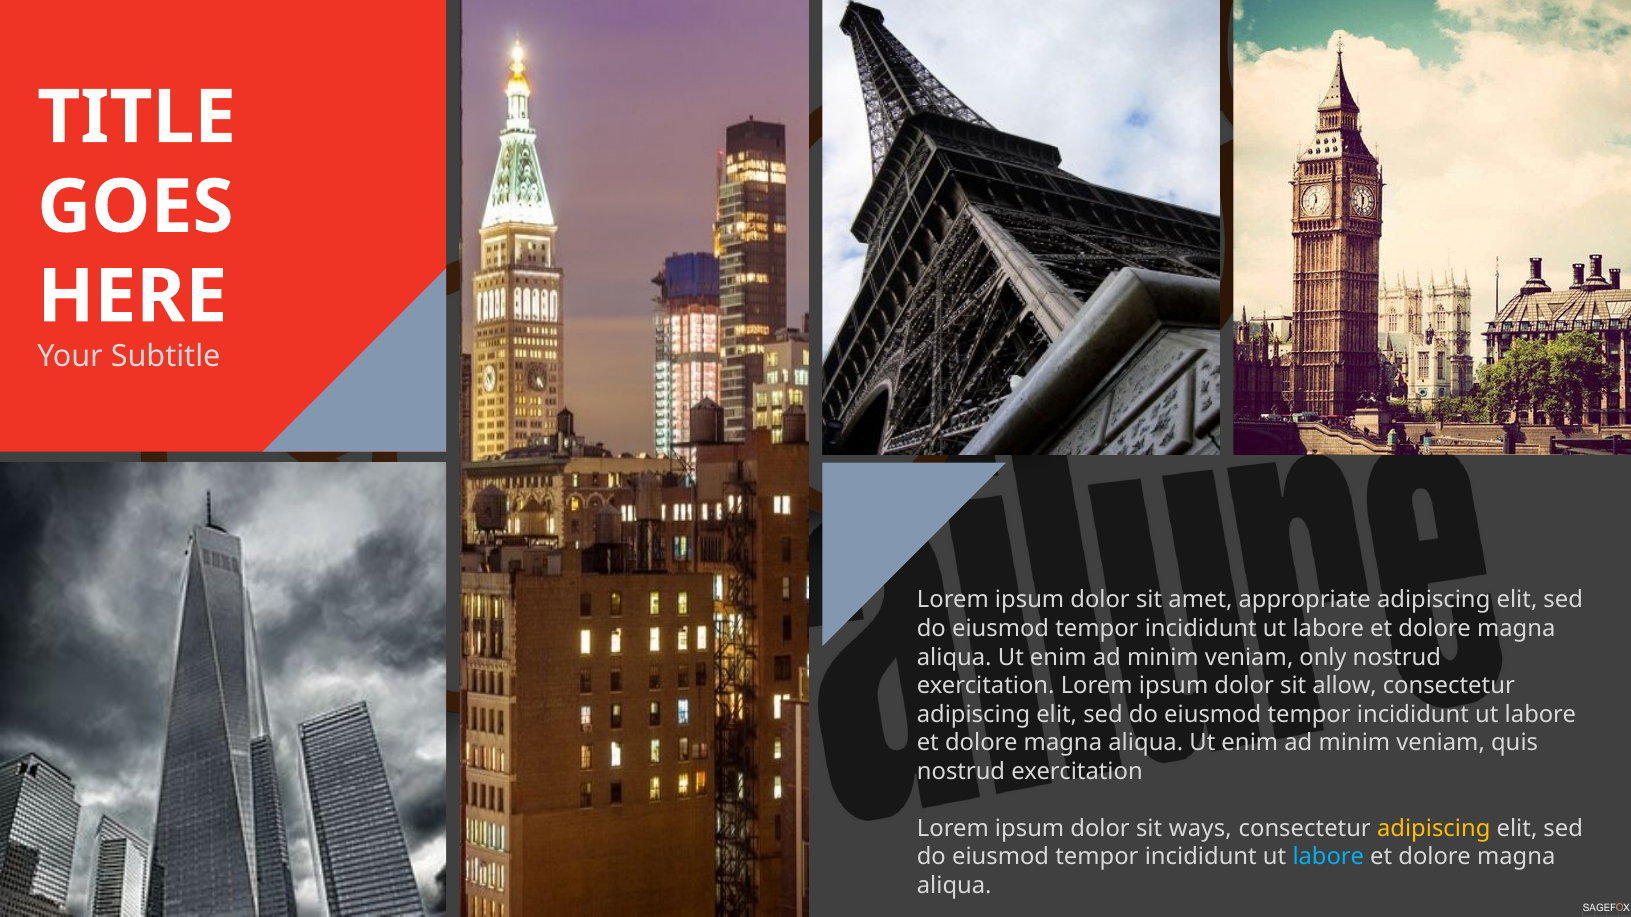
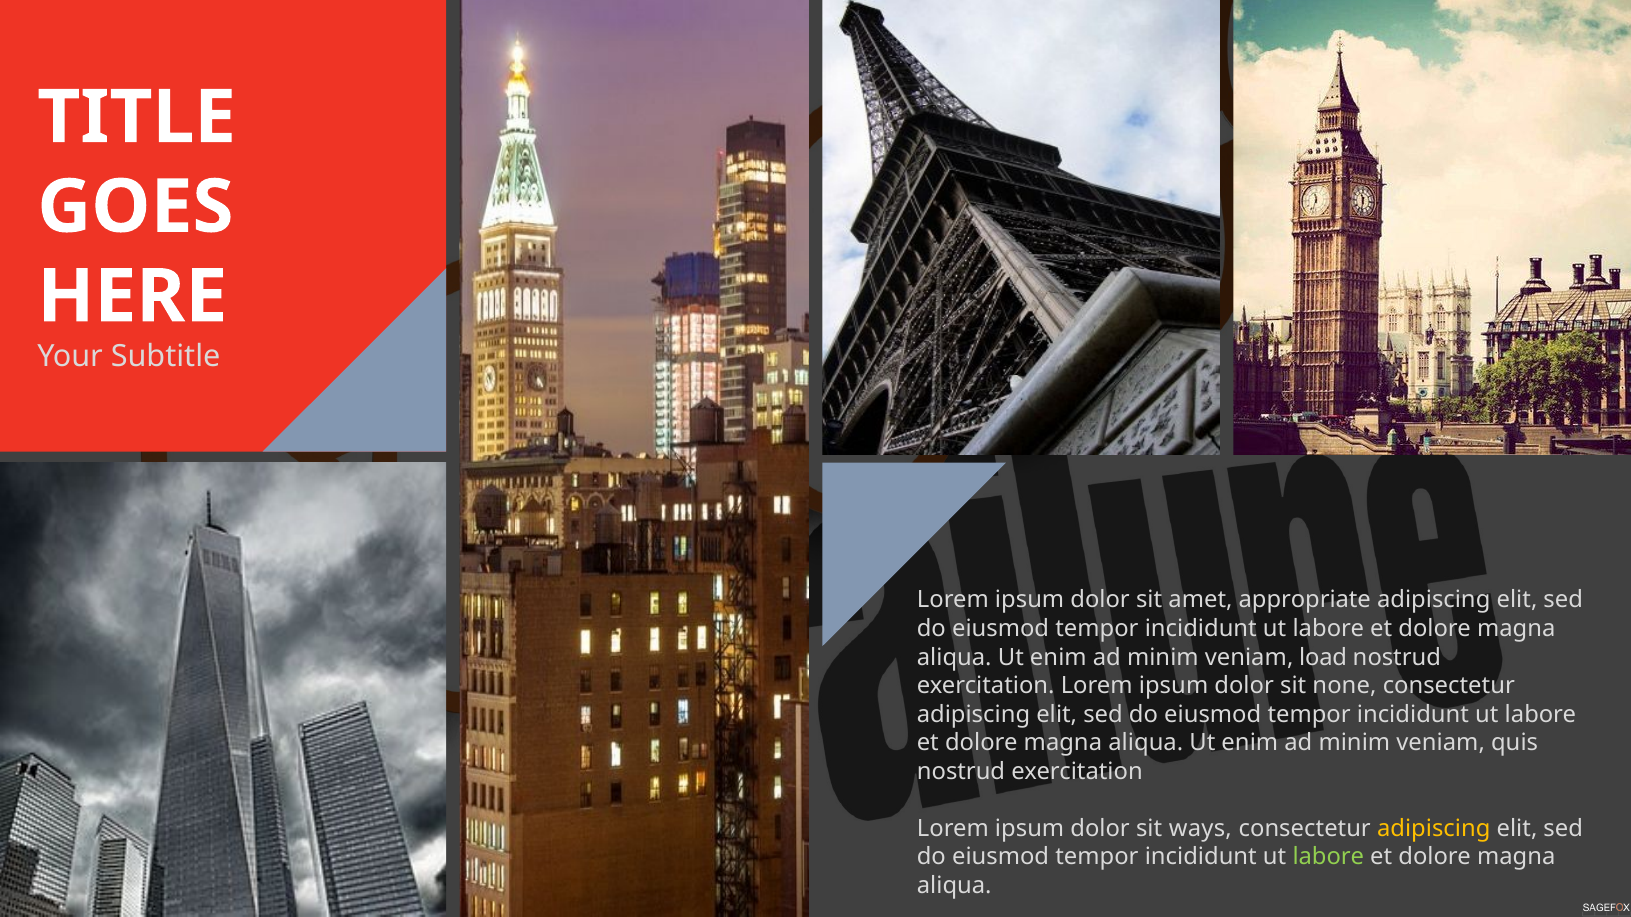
only: only -> load (1323, 657)
allow: allow -> none (1344, 686)
labore colour: light blue -> light green (1328, 857)
